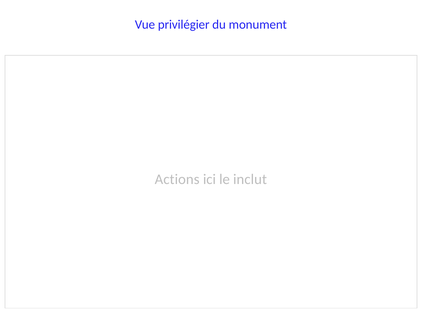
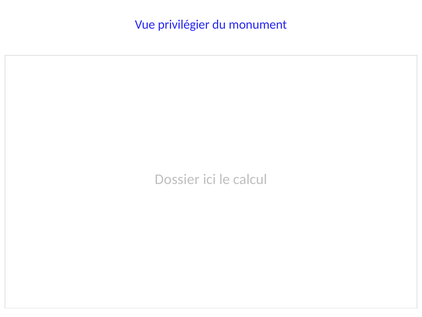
Actions: Actions -> Dossier (177, 179)
inclut: inclut -> calcul (250, 179)
